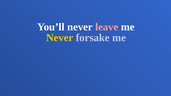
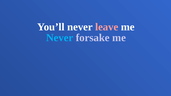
Never colour: yellow -> light blue (60, 38)
